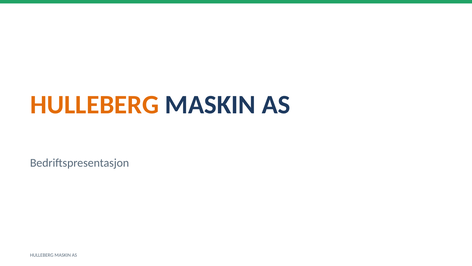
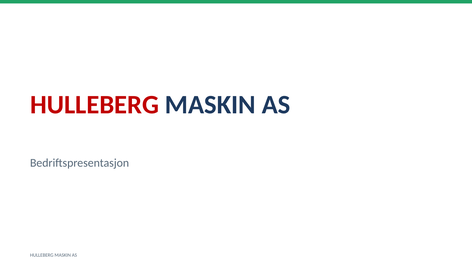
HULLEBERG colour: orange -> red (94, 105)
